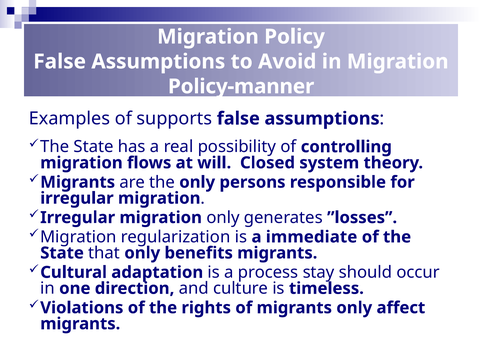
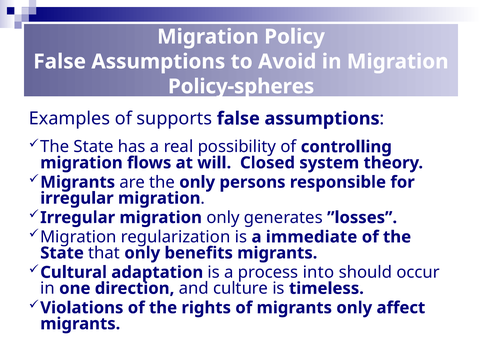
Policy-manner: Policy-manner -> Policy-spheres (241, 87)
stay: stay -> into (318, 273)
